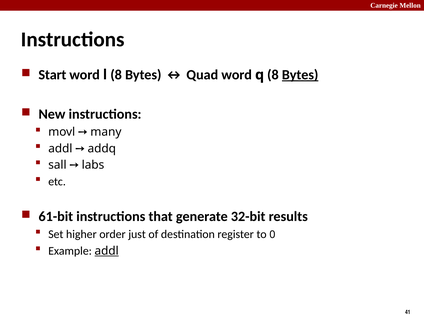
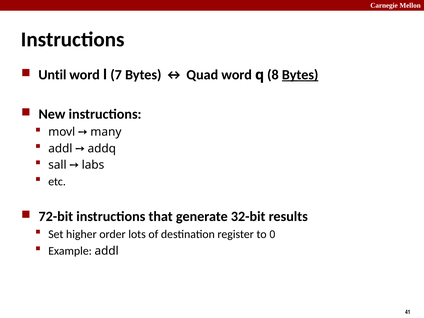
Start: Start -> Until (52, 75)
l 8: 8 -> 7 (116, 75)
61-bit: 61-bit -> 72-bit (56, 217)
just: just -> lots (137, 234)
addl underline: present -> none (107, 251)
